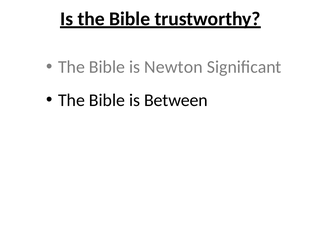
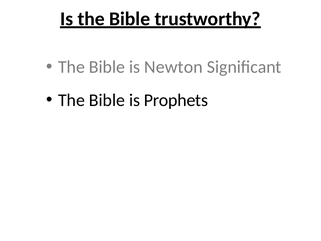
Between: Between -> Prophets (176, 100)
